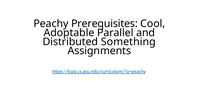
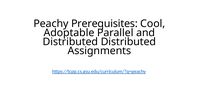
Distributed Something: Something -> Distributed (128, 42)
